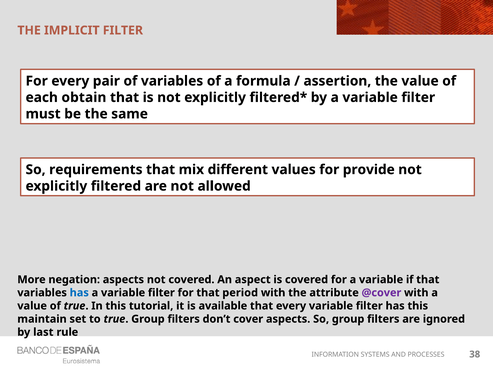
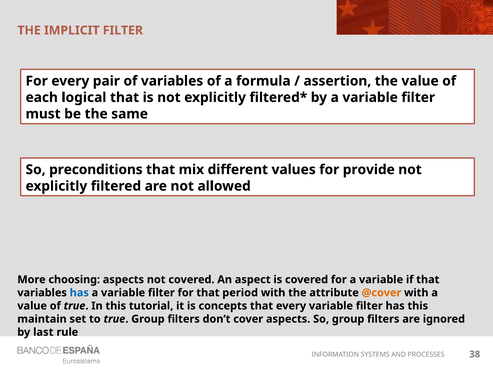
obtain: obtain -> logical (84, 97)
requirements: requirements -> preconditions (96, 170)
negation: negation -> choosing (74, 279)
@cover colour: purple -> orange (381, 293)
available: available -> concepts (223, 306)
